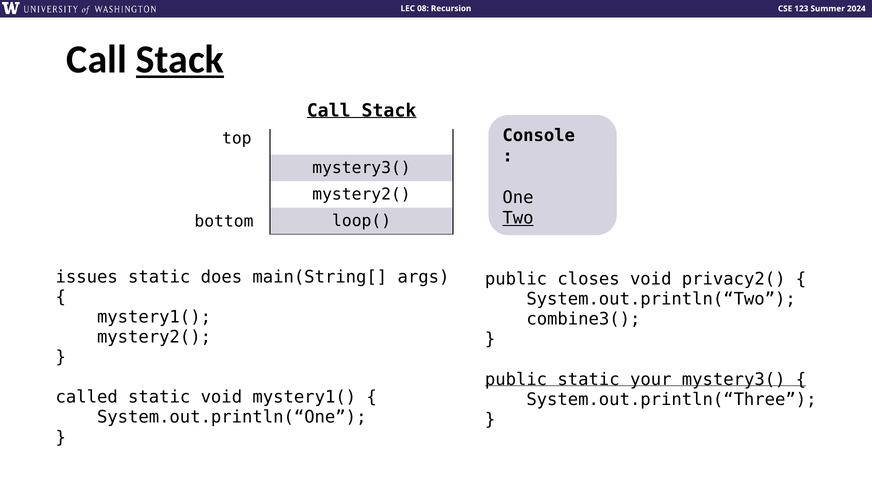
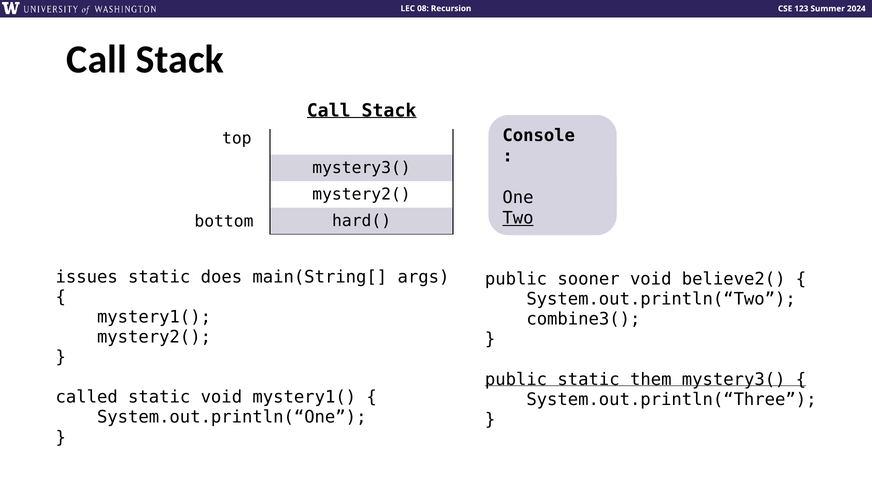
Stack underline: present -> none (180, 60)
loop(: loop( -> hard( (362, 221)
closes: closes -> sooner (589, 279)
privacy2(: privacy2( -> believe2( (734, 279)
your: your -> them (651, 380)
